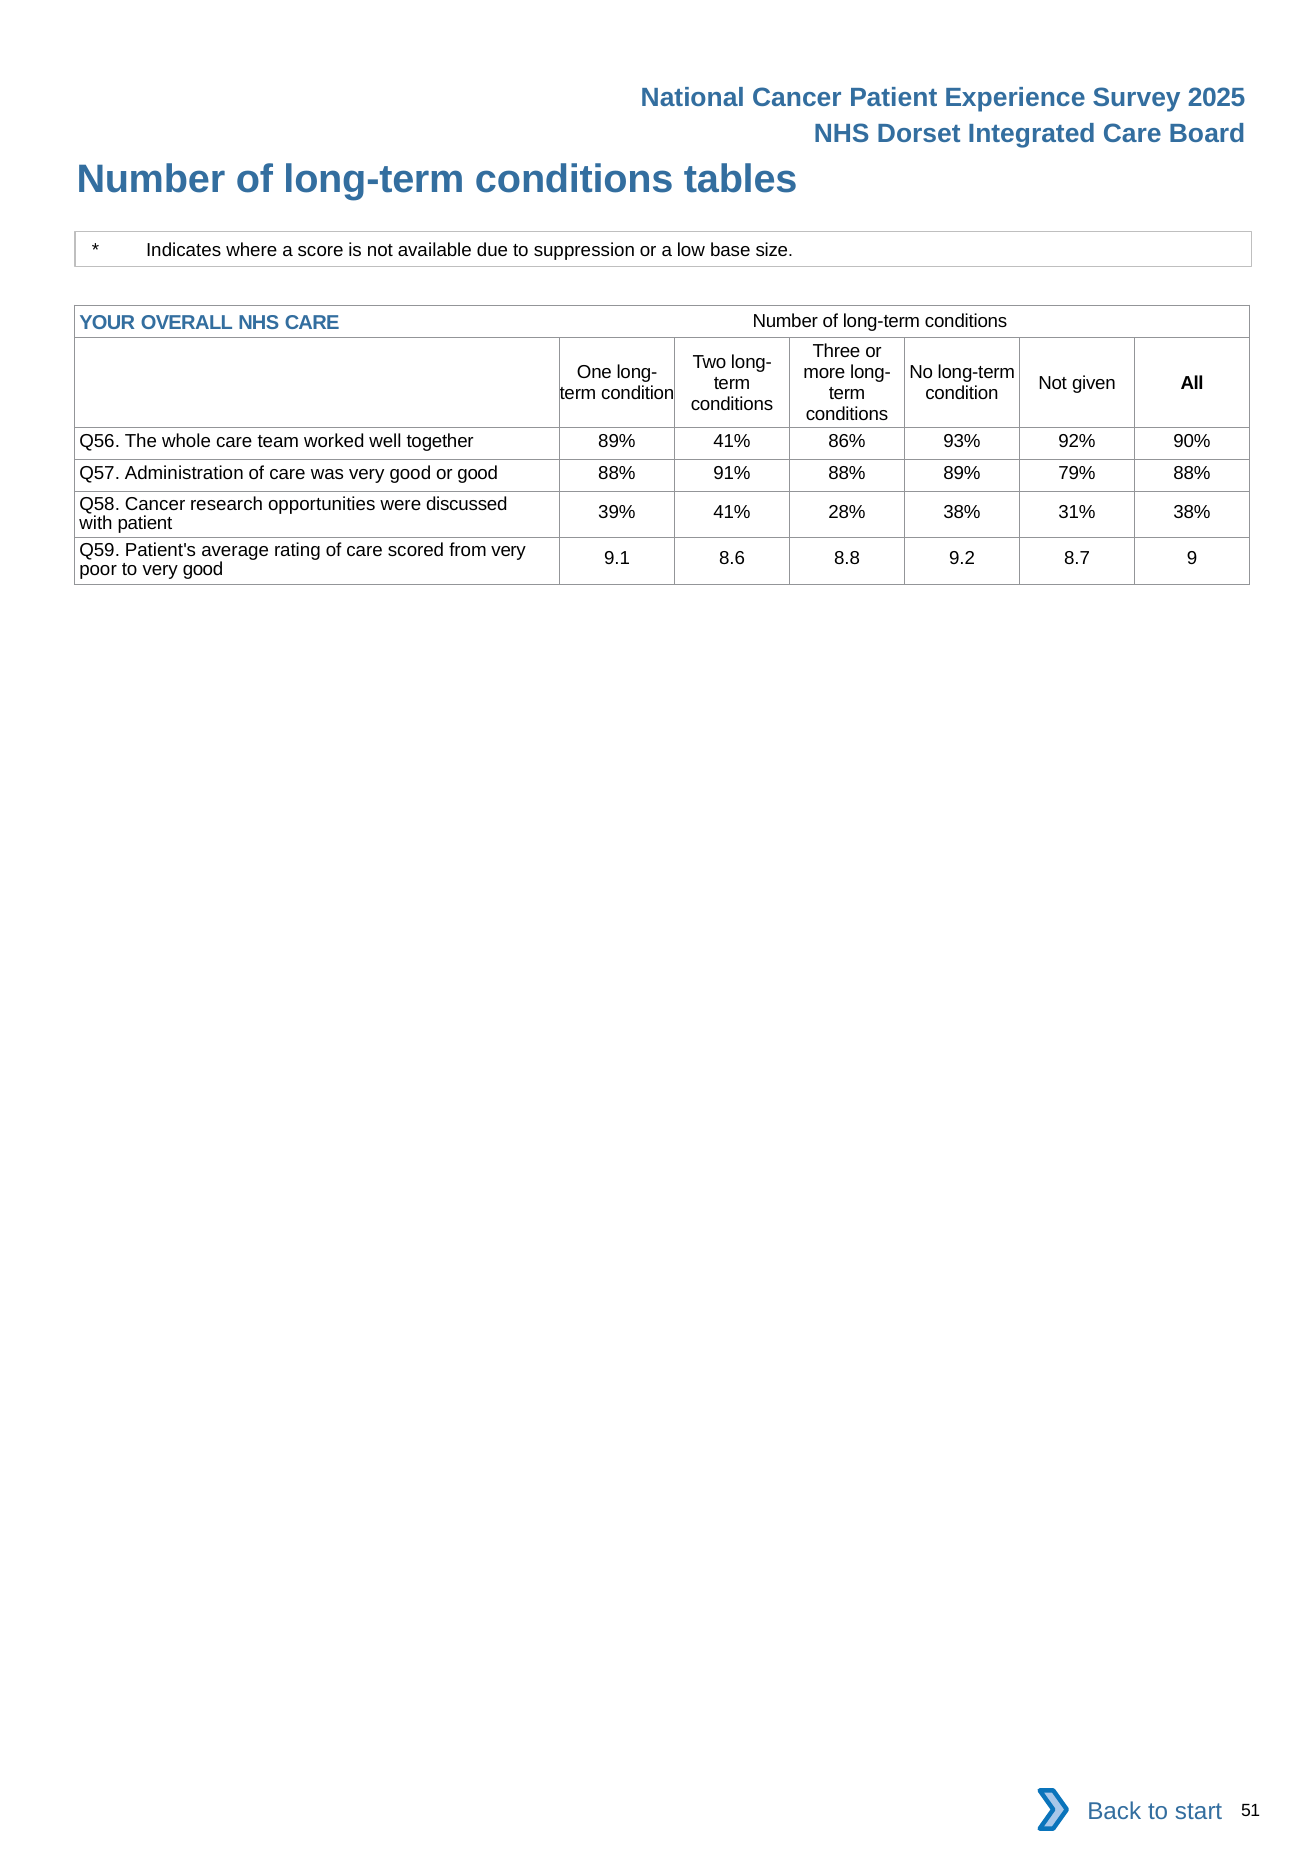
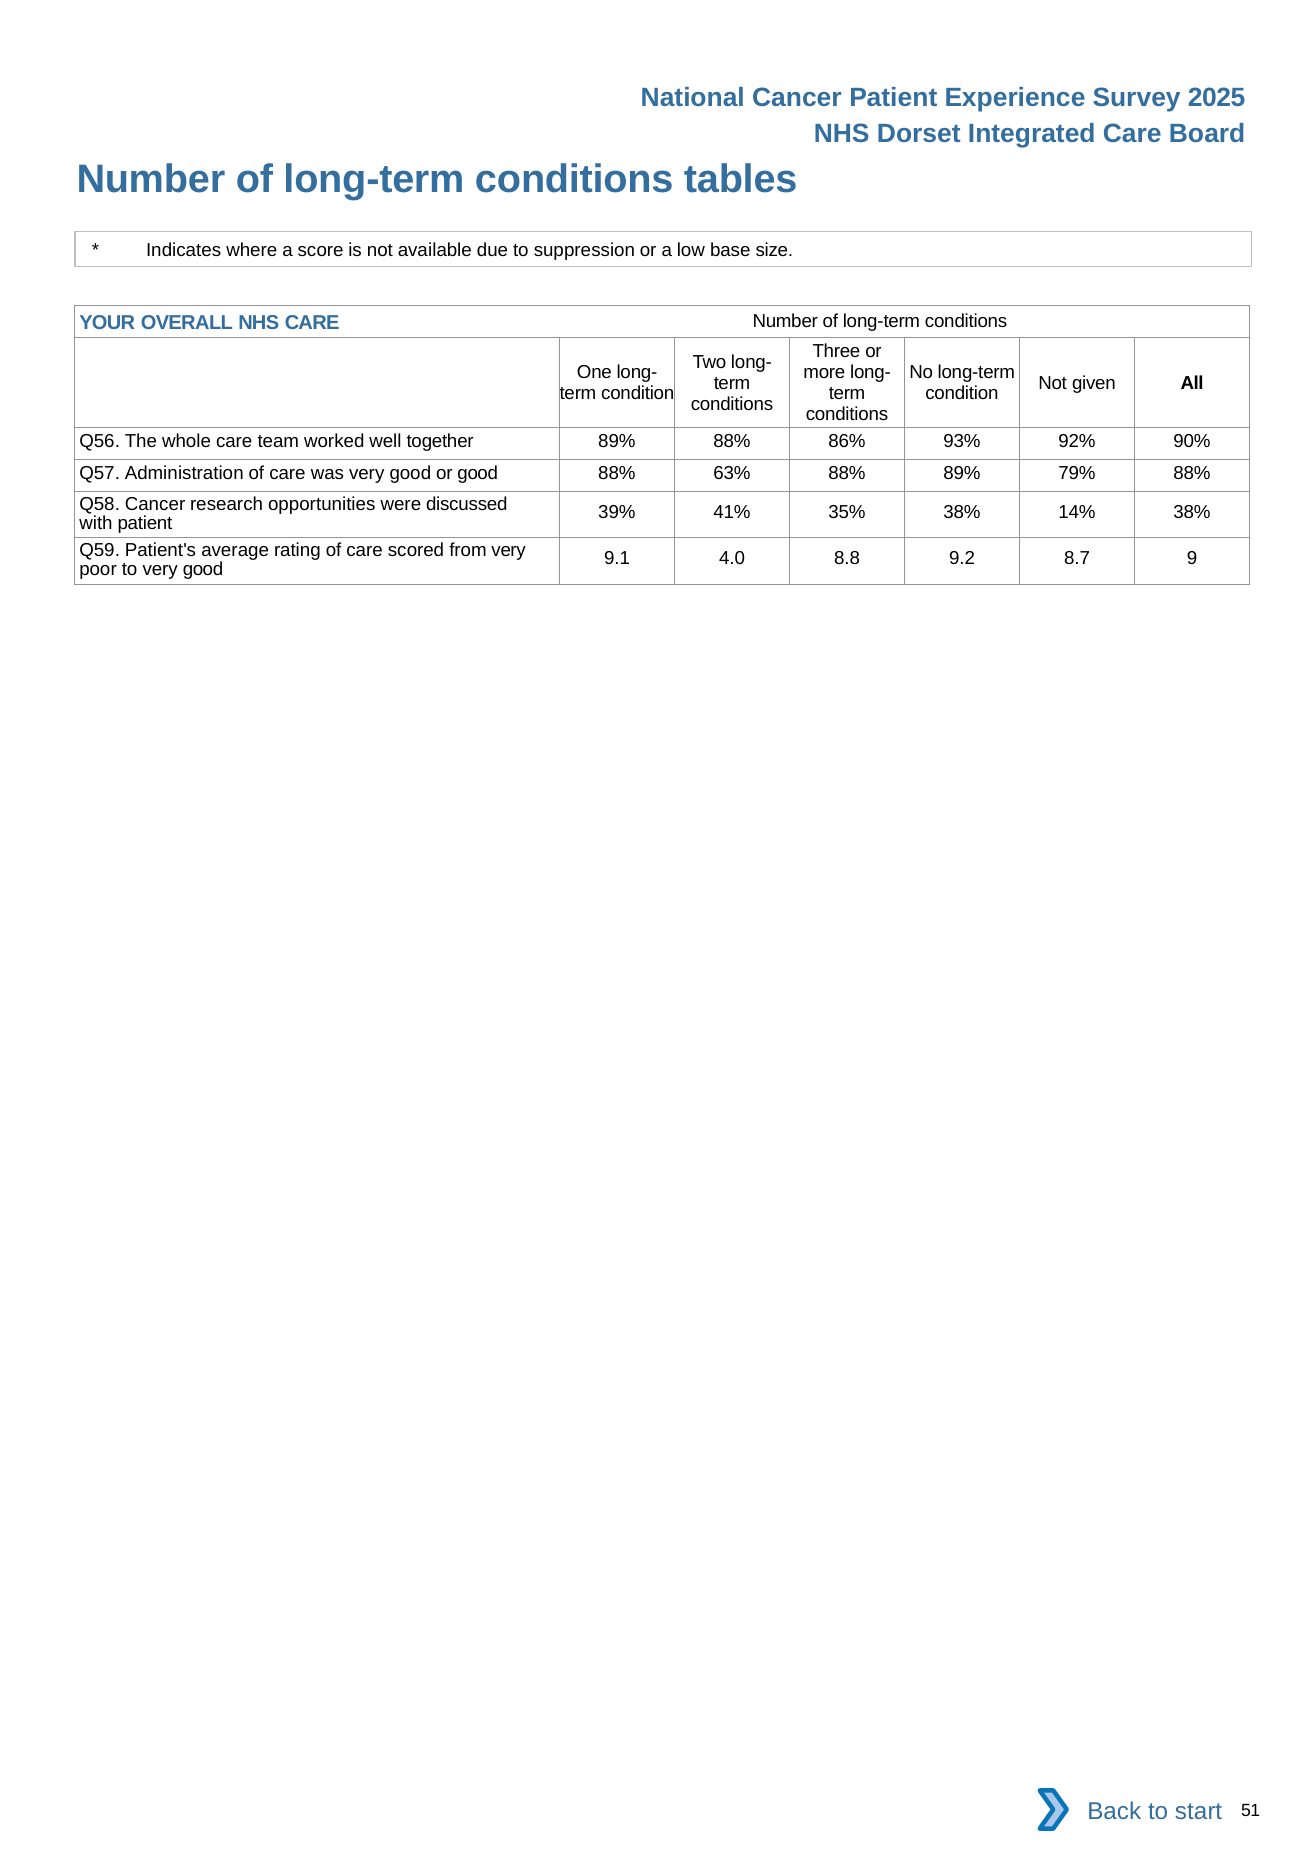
89% 41%: 41% -> 88% (732, 441)
91%: 91% -> 63% (732, 473)
28%: 28% -> 35% (847, 512)
31%: 31% -> 14% (1077, 512)
8.6: 8.6 -> 4.0 (732, 558)
